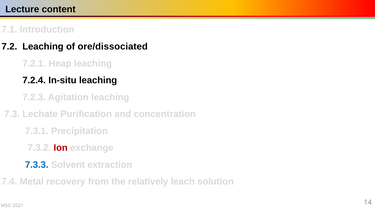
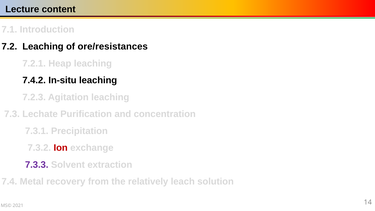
ore/dissociated: ore/dissociated -> ore/resistances (113, 47)
7.2.4: 7.2.4 -> 7.4.2 (34, 80)
7.3.3 colour: blue -> purple (37, 165)
